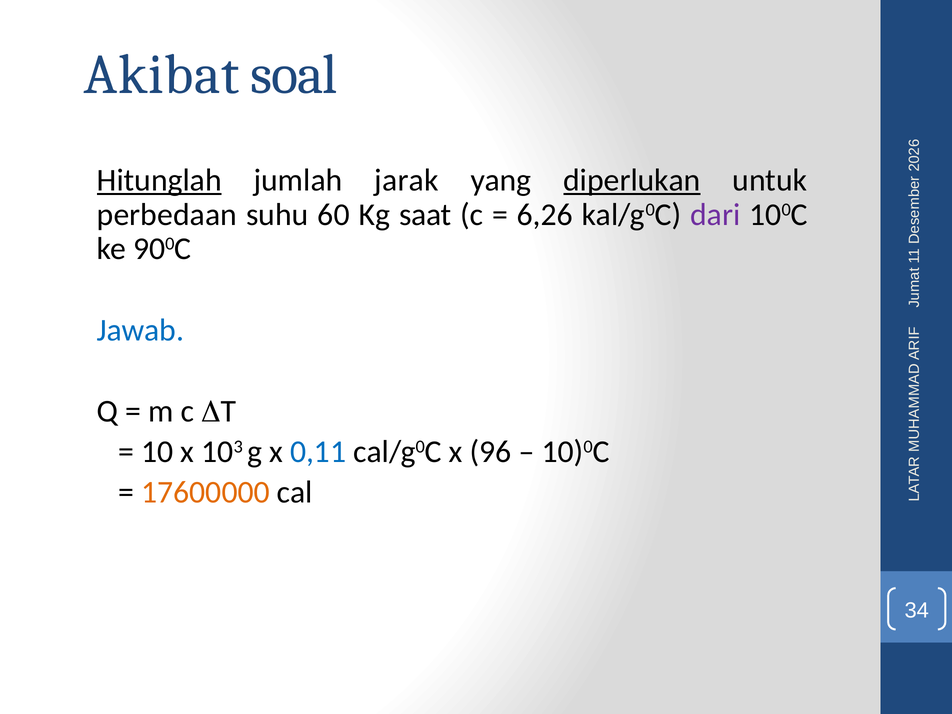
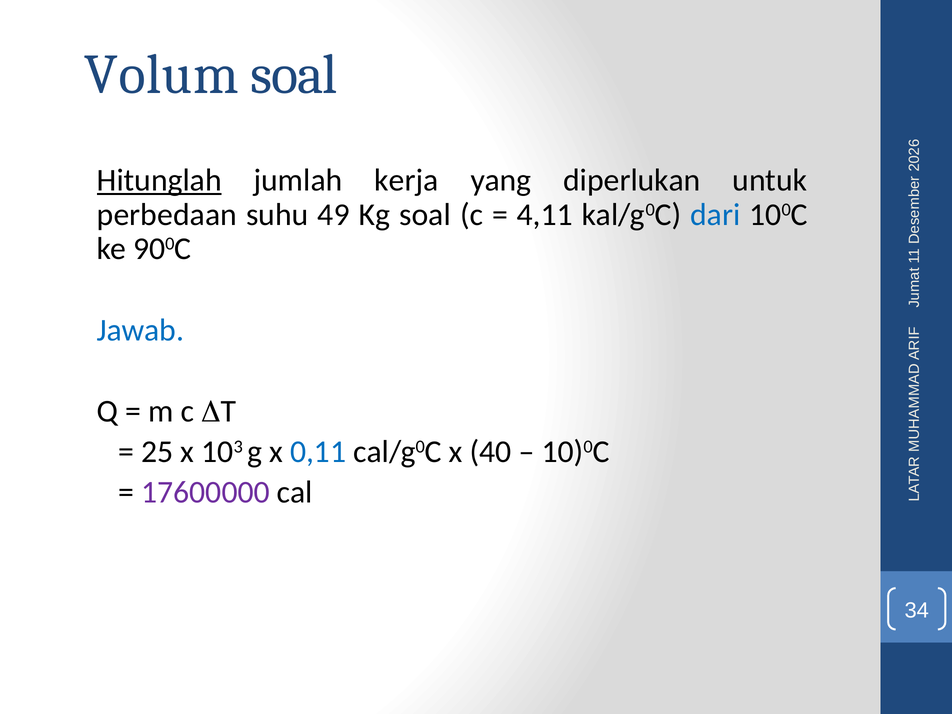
Akibat: Akibat -> Volum (162, 75)
jarak: jarak -> kerja (407, 180)
diperlukan underline: present -> none (632, 180)
60: 60 -> 49 (334, 215)
Kg saat: saat -> soal (425, 215)
6,26: 6,26 -> 4,11 (545, 215)
dari colour: purple -> blue (715, 215)
10: 10 -> 25 (157, 452)
96: 96 -> 40 (491, 452)
17600000 colour: orange -> purple (205, 492)
